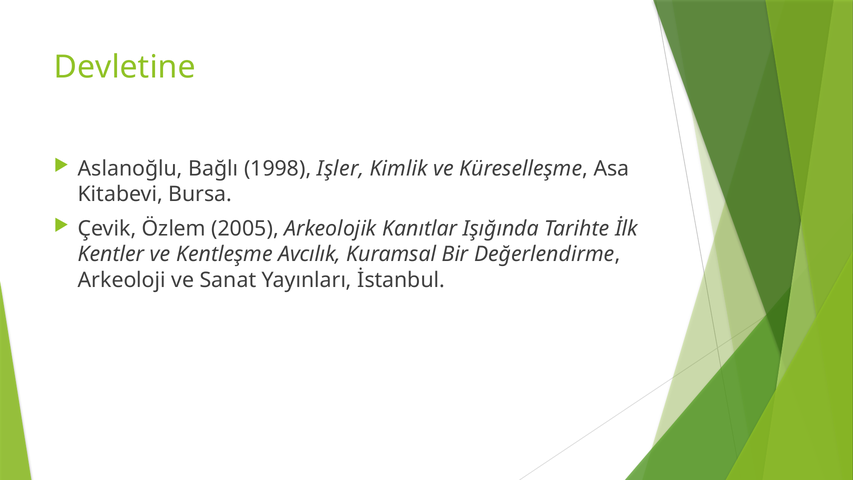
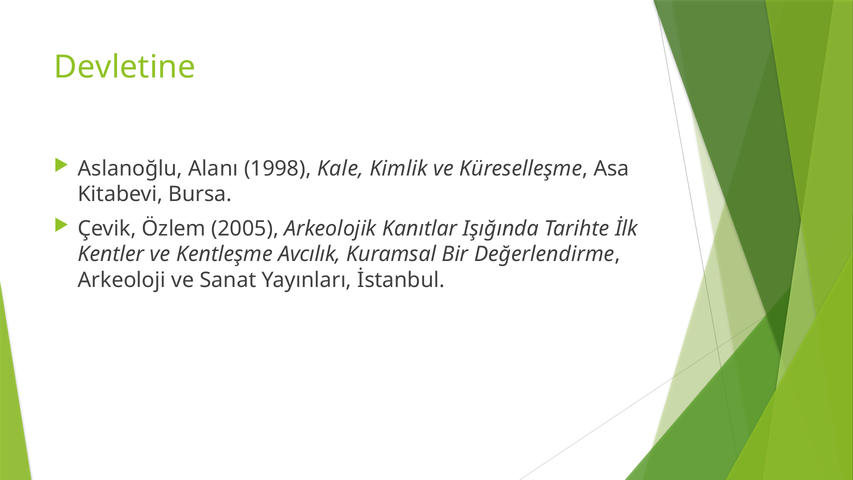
Bağlı: Bağlı -> Alanı (213, 169)
Işler: Işler -> Kale (341, 169)
